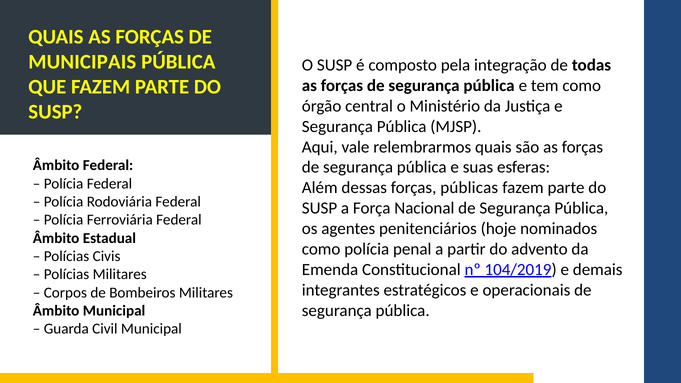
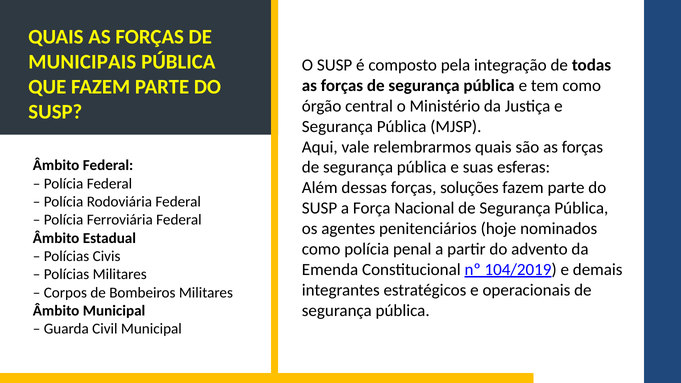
públicas: públicas -> soluções (469, 188)
